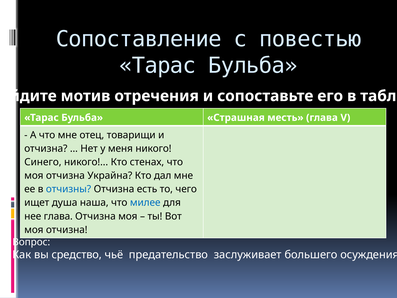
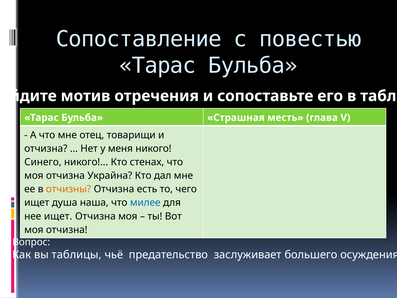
отчизны colour: blue -> orange (68, 189)
нее глава: глава -> ищет (58, 216)
средство: средство -> таблицы (77, 255)
